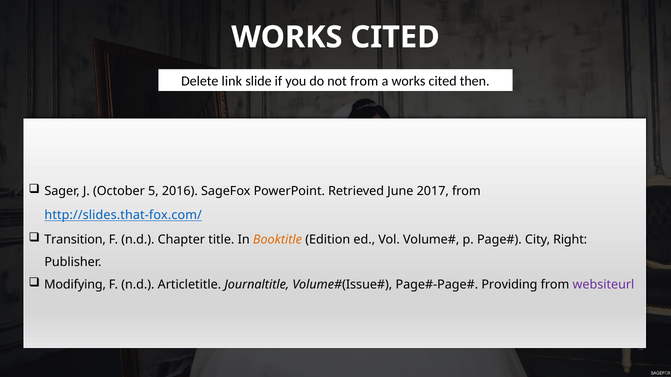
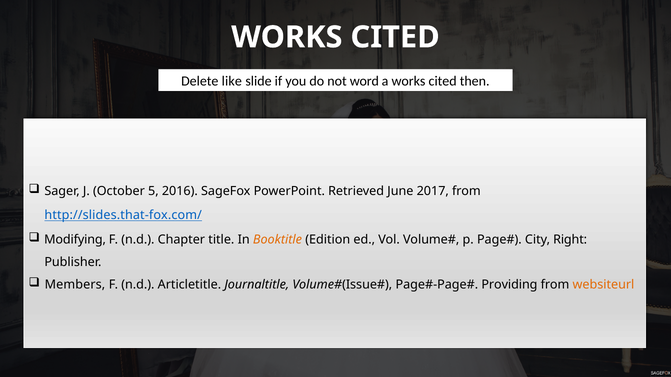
link: link -> like (232, 81)
not from: from -> word (364, 81)
Transition: Transition -> Modifying (75, 240)
Modifying: Modifying -> Members (75, 285)
websiteurl colour: purple -> orange (603, 285)
